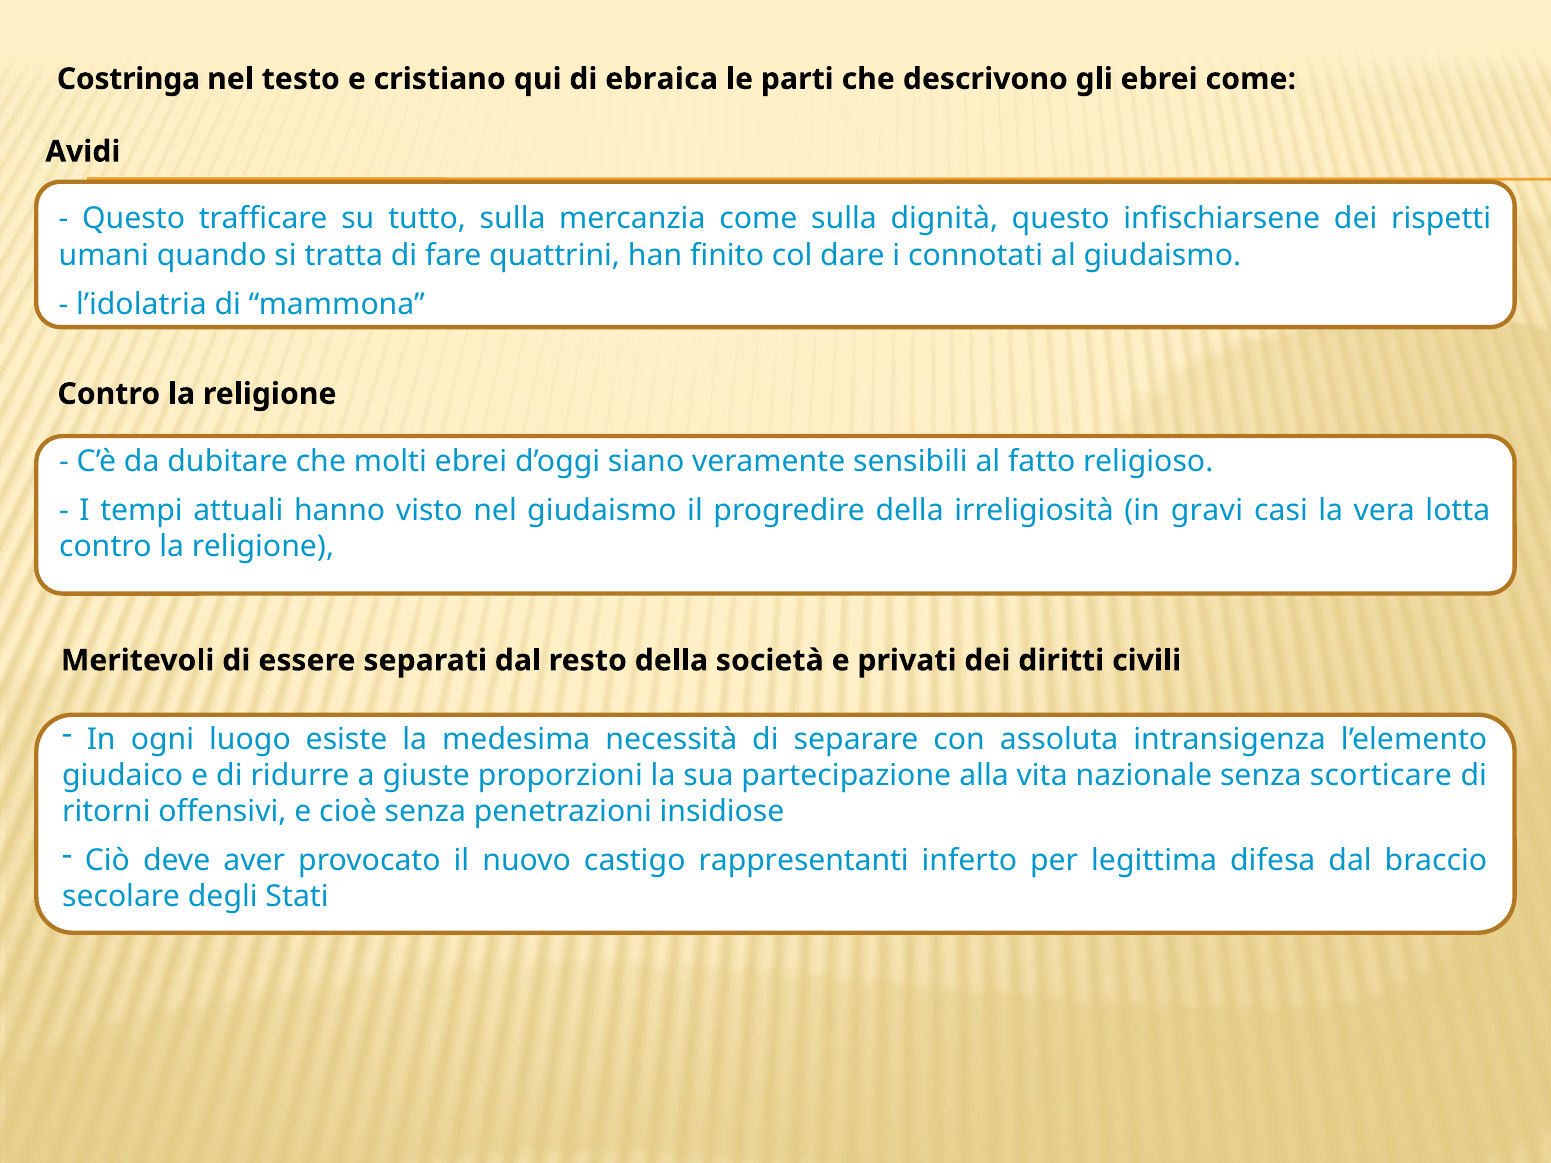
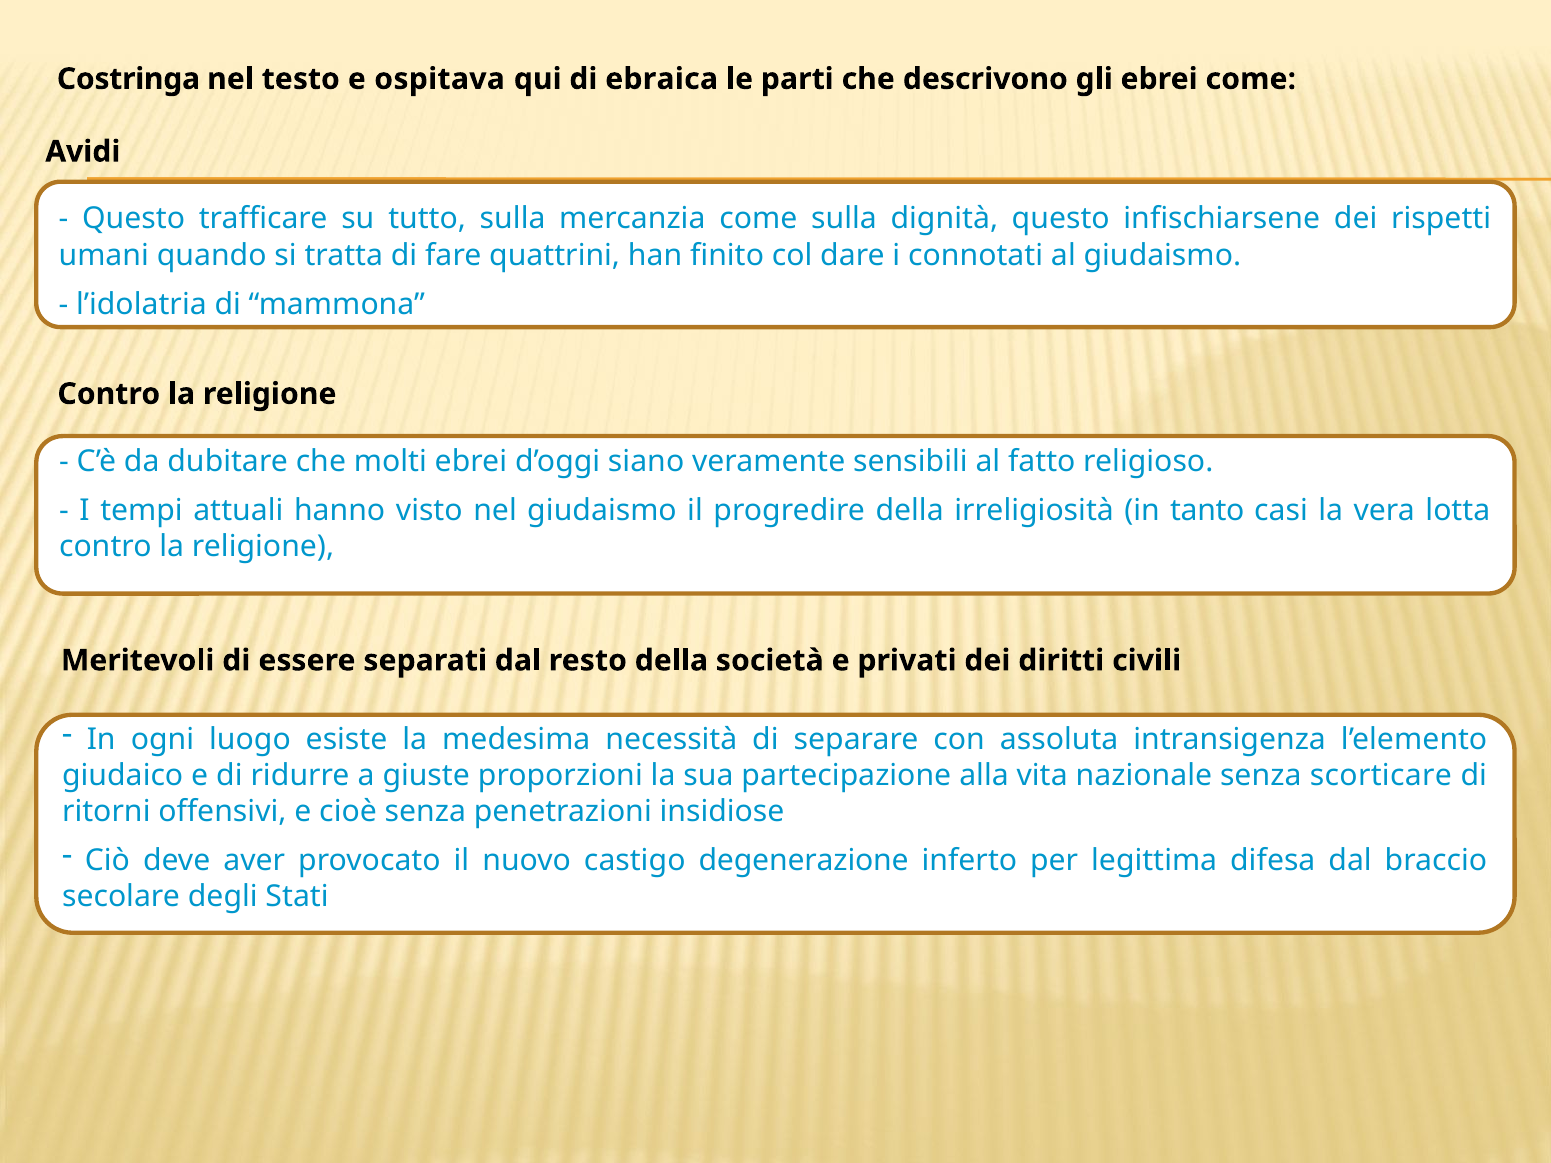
cristiano: cristiano -> ospitava (440, 79)
gravi: gravi -> tanto (1207, 511)
rappresentanti: rappresentanti -> degenerazione (804, 861)
